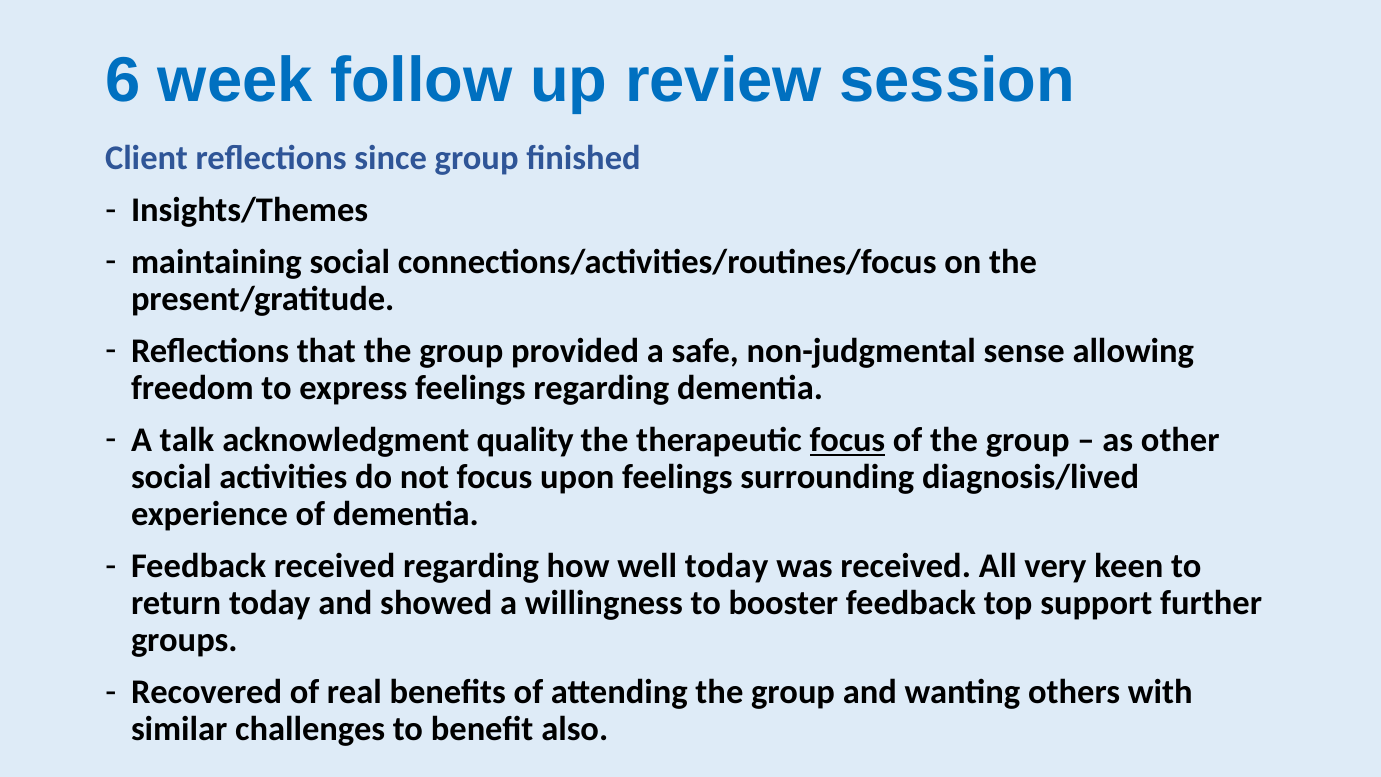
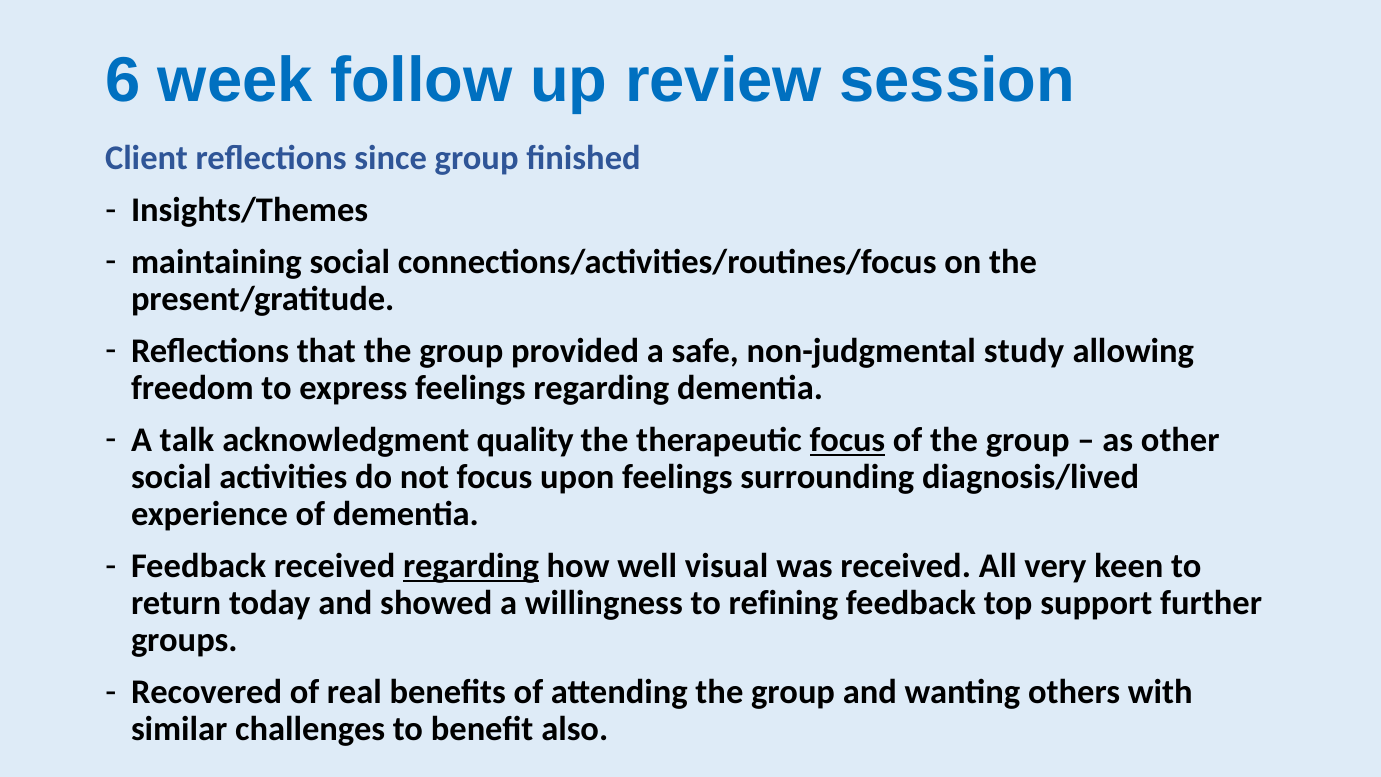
sense: sense -> study (1024, 351)
regarding underline: none -> present (471, 566)
well today: today -> visual (727, 566)
booster: booster -> refining (783, 603)
